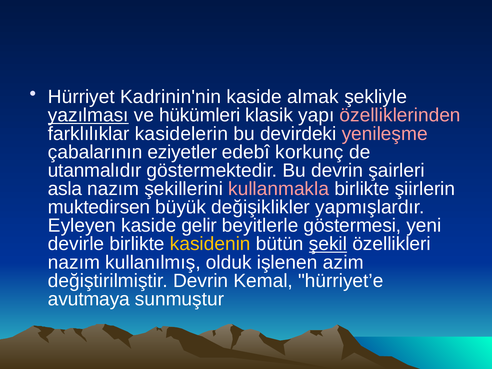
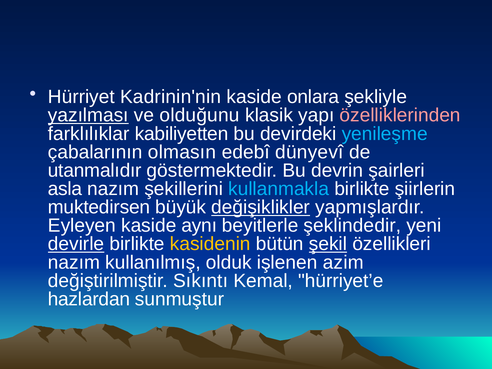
almak: almak -> onlara (313, 97)
hükümleri: hükümleri -> olduğunu (200, 115)
kasidelerin: kasidelerin -> kabiliyetten (182, 134)
yenileşme colour: pink -> light blue (385, 134)
eziyetler: eziyetler -> olmasın (182, 152)
korkunç: korkunç -> dünyevî (309, 152)
kullanmakla colour: pink -> light blue (279, 189)
değişiklikler underline: none -> present (261, 207)
gelir: gelir -> aynı (199, 226)
göstermesi: göstermesi -> şeklindedir (352, 226)
devirle underline: none -> present (76, 244)
değiştirilmiştir Devrin: Devrin -> Sıkıntı (201, 281)
avutmaya: avutmaya -> hazlardan (89, 299)
